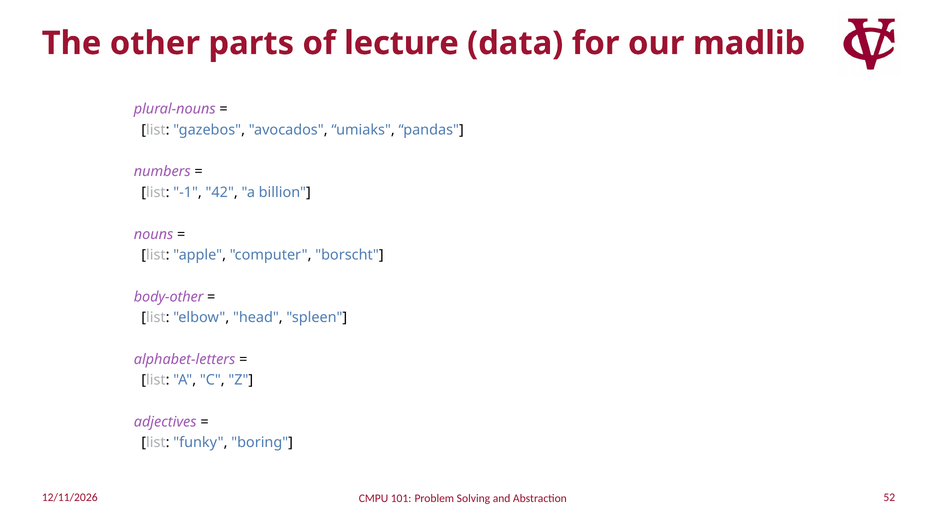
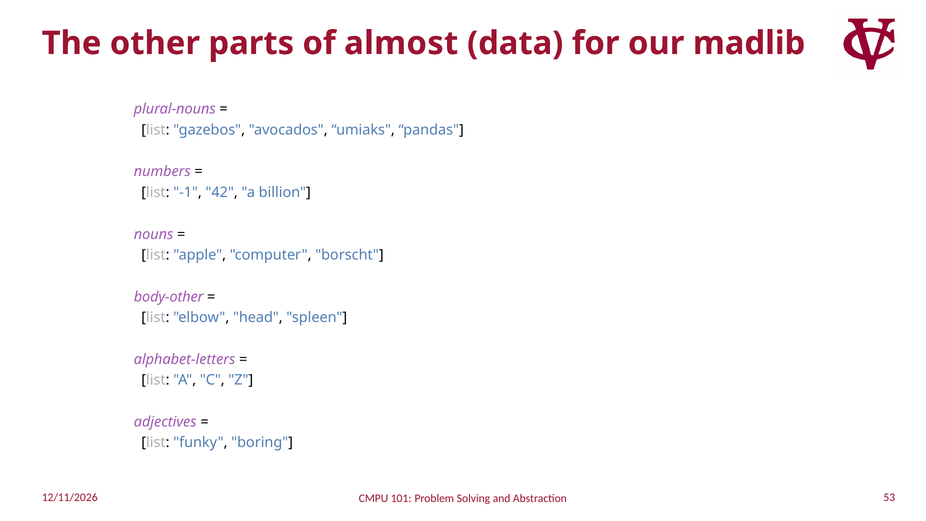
lecture: lecture -> almost (401, 43)
52: 52 -> 53 (889, 497)
